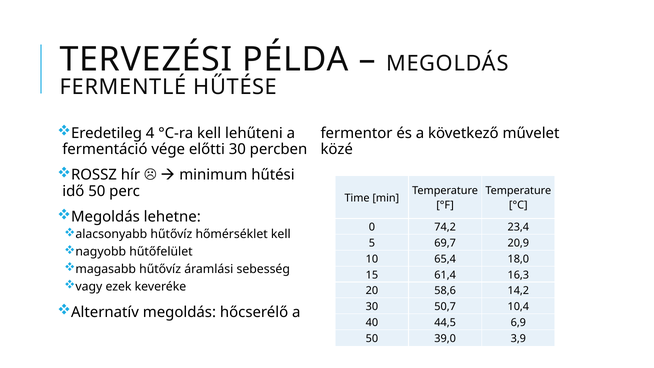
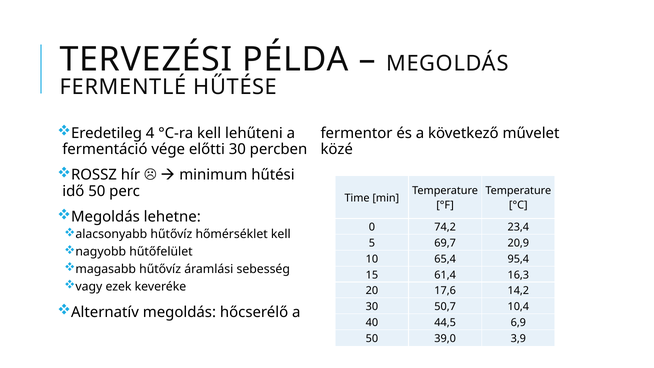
18,0: 18,0 -> 95,4 (518, 259)
58,6: 58,6 -> 17,6 (445, 291)
